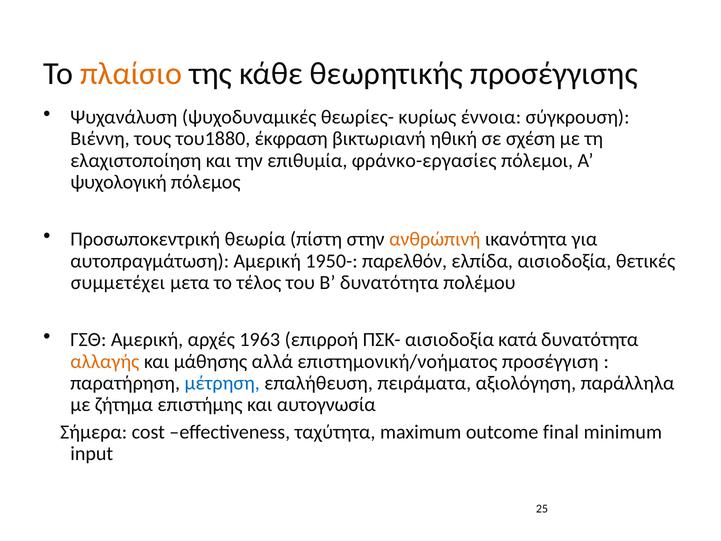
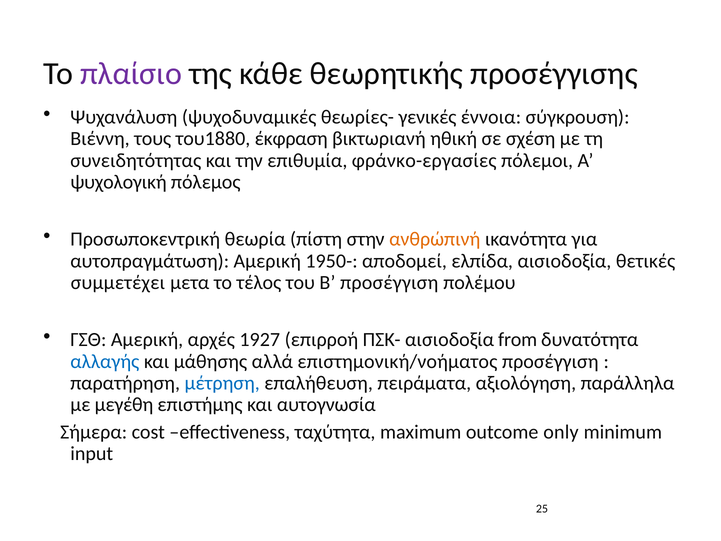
πλαίσιο colour: orange -> purple (131, 74)
κυρίως: κυρίως -> γενικές (427, 117)
ελαχιστοποίηση: ελαχιστοποίηση -> συνειδητότητας (136, 160)
παρελθόν: παρελθόν -> αποδομεί (404, 261)
Β δυνατότητα: δυνατότητα -> προσέγγιση (389, 282)
1963: 1963 -> 1927 (260, 340)
κατά: κατά -> from (518, 340)
αλλαγής colour: orange -> blue (105, 361)
ζήτημα: ζήτημα -> μεγέθη (124, 404)
final: final -> only (561, 432)
